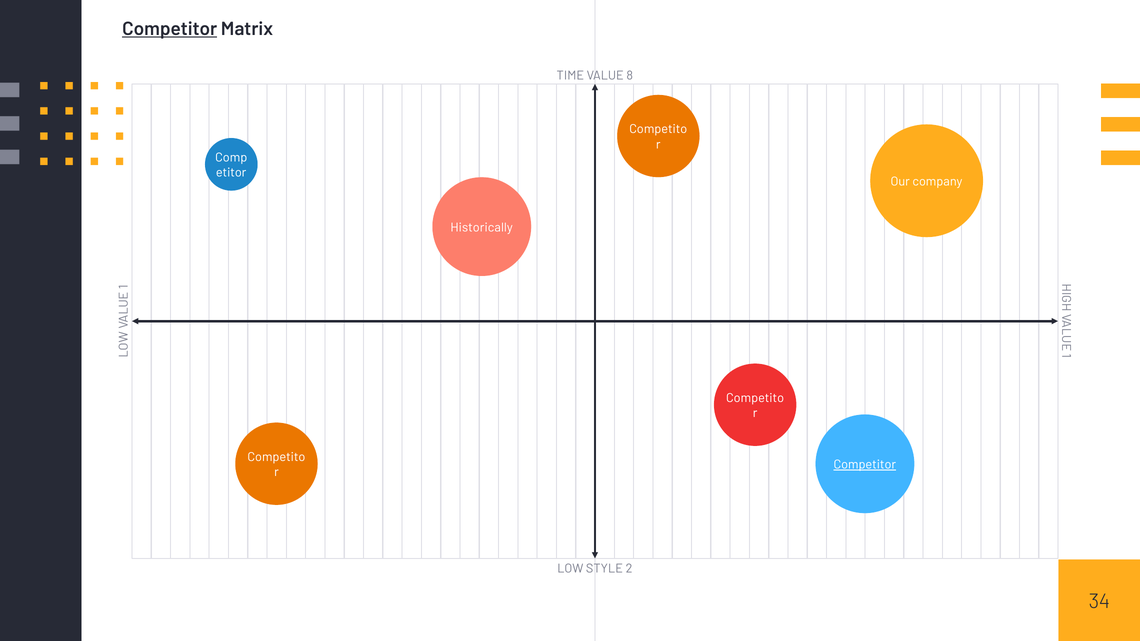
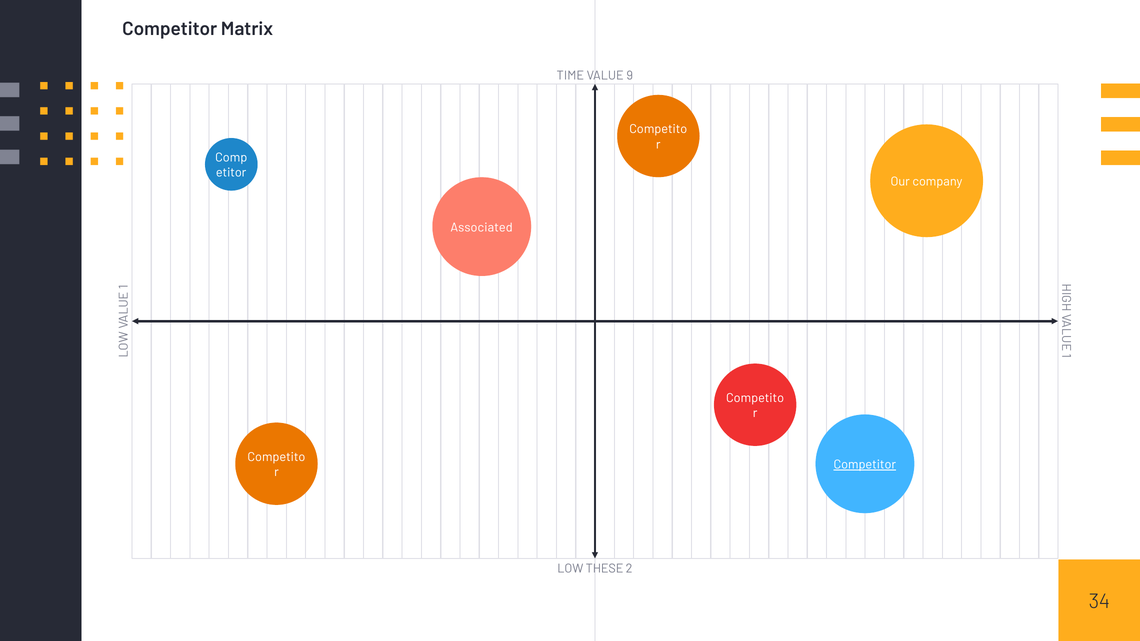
Competitor underline: present -> none (170, 29)
8: 8 -> 9 (630, 75)
Historically: Historically -> Associated (482, 228)
STYLE: STYLE -> THESE (605, 569)
